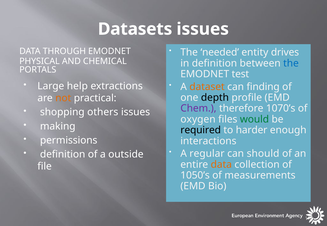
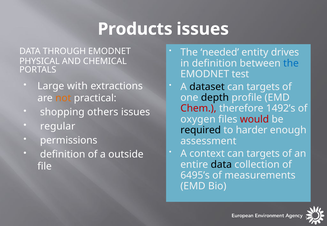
Datasets: Datasets -> Products (135, 29)
dataset colour: orange -> black (207, 87)
finding: finding -> targets (263, 87)
help: help -> with (77, 86)
Chem colour: purple -> red (198, 109)
1070’s: 1070’s -> 1492’s (281, 109)
would colour: green -> red (254, 119)
making: making -> regular (58, 126)
interactions: interactions -> assessment (208, 141)
regular: regular -> context (207, 154)
should: should -> targets (263, 154)
data colour: orange -> black (221, 165)
1050’s: 1050’s -> 6495’s (195, 176)
